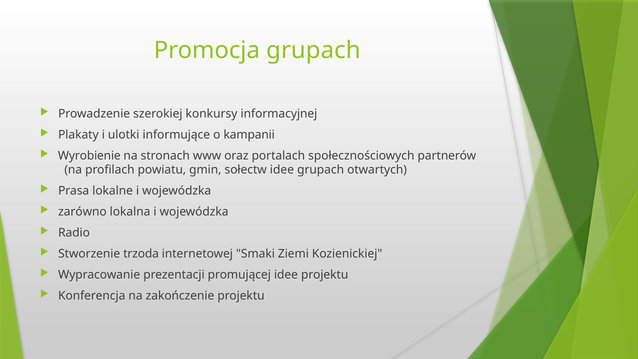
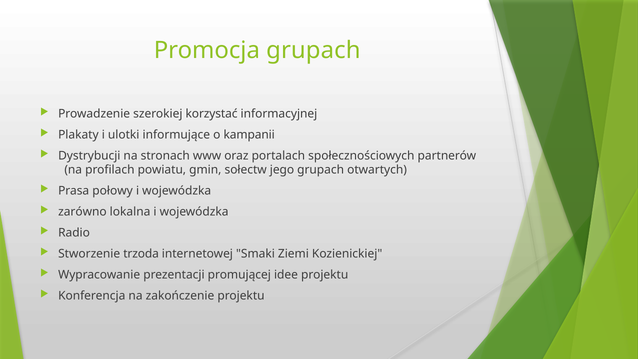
konkursy: konkursy -> korzystać (212, 114)
Wyrobienie: Wyrobienie -> Dystrybucji (89, 156)
sołectw idee: idee -> jego (282, 170)
lokalne: lokalne -> połowy (113, 191)
